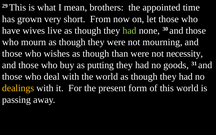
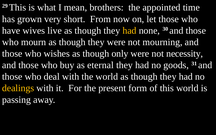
had colour: light green -> yellow (130, 31)
than: than -> only (120, 54)
putting: putting -> eternal (100, 65)
